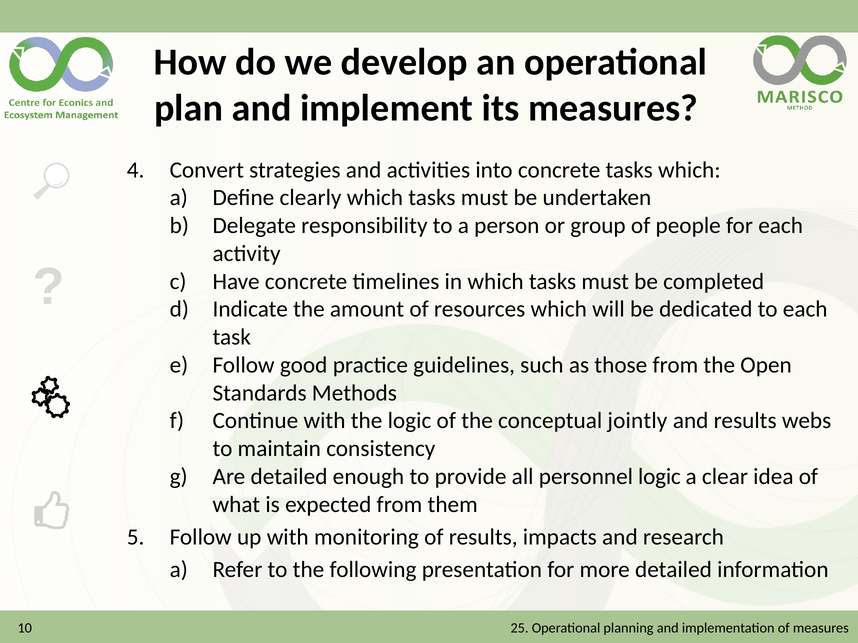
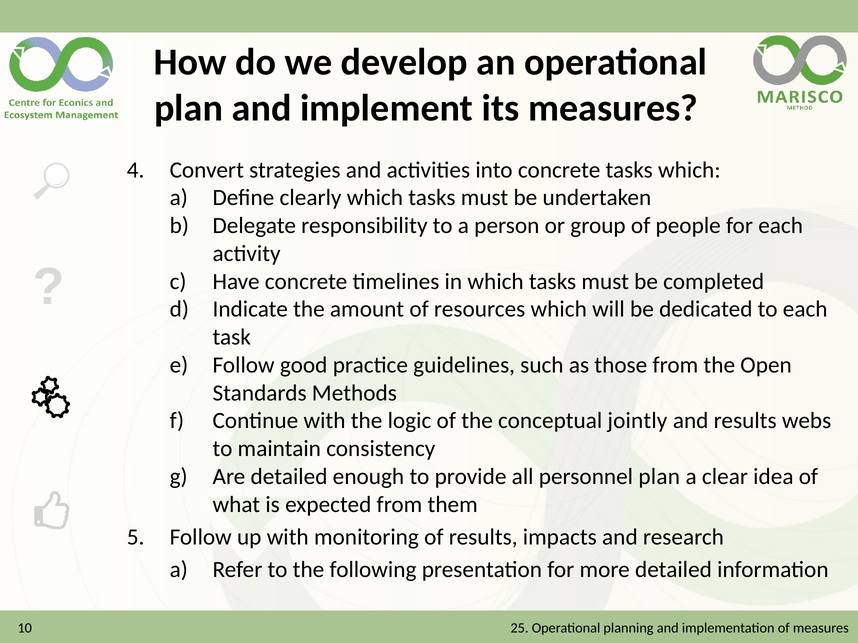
personnel logic: logic -> plan (659, 477)
